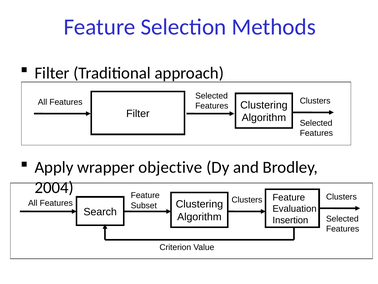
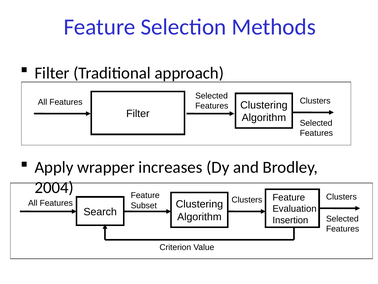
objective: objective -> increases (170, 167)
